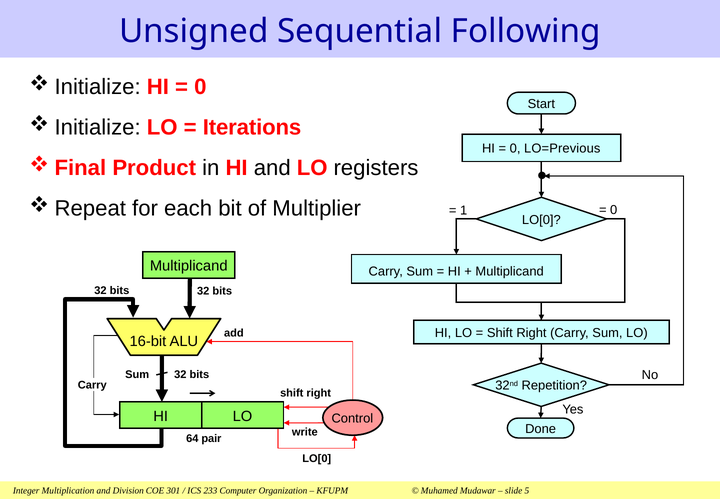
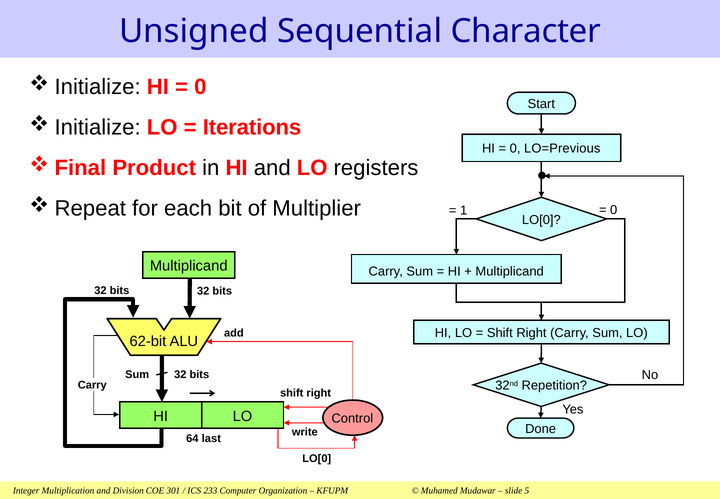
Following: Following -> Character (526, 31)
16-bit: 16-bit -> 62-bit (148, 341)
pair: pair -> last (211, 438)
